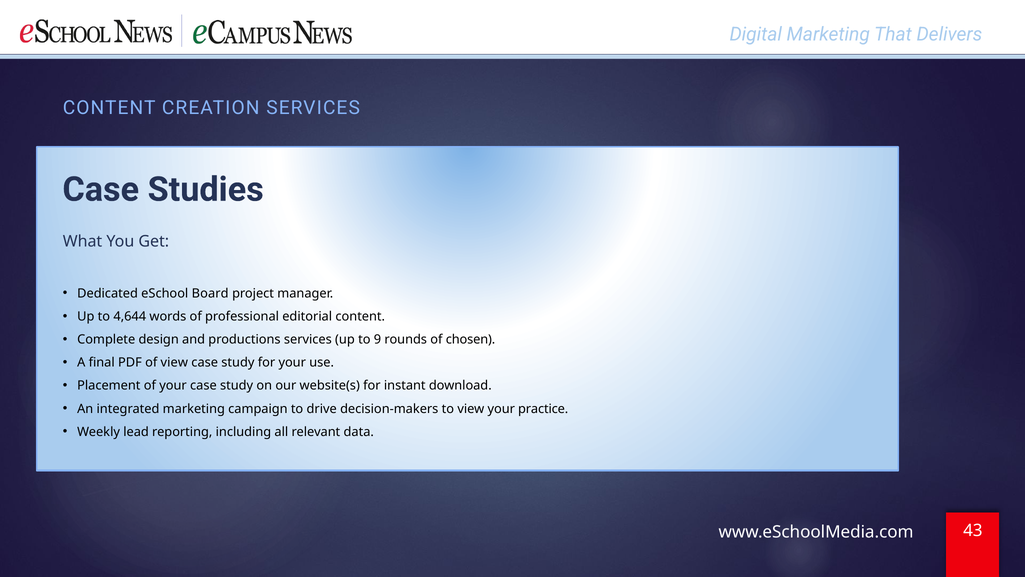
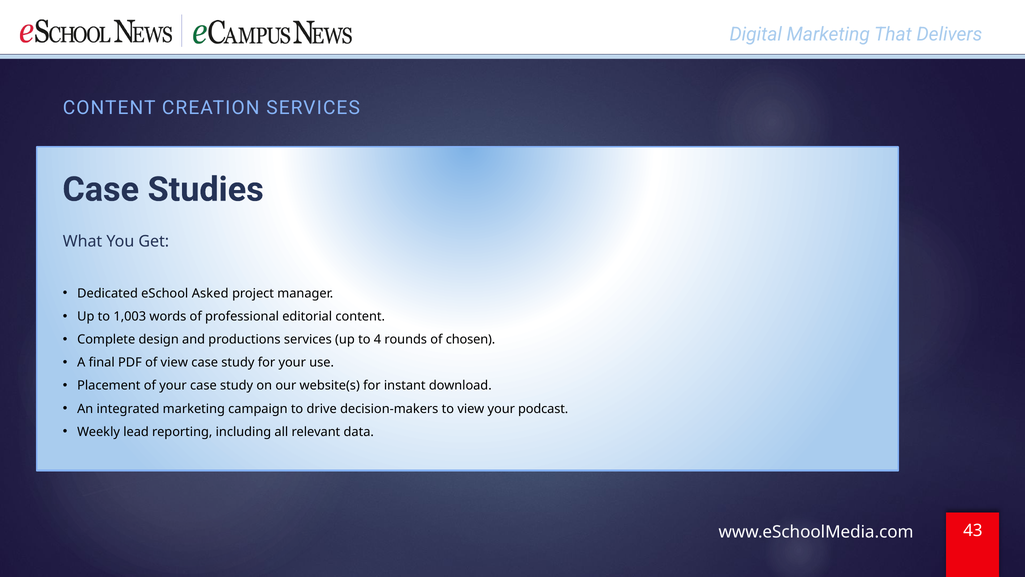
Board: Board -> Asked (210, 293)
4,644: 4,644 -> 1,003 (130, 316)
9: 9 -> 4 (377, 339)
practice: practice -> podcast (543, 409)
